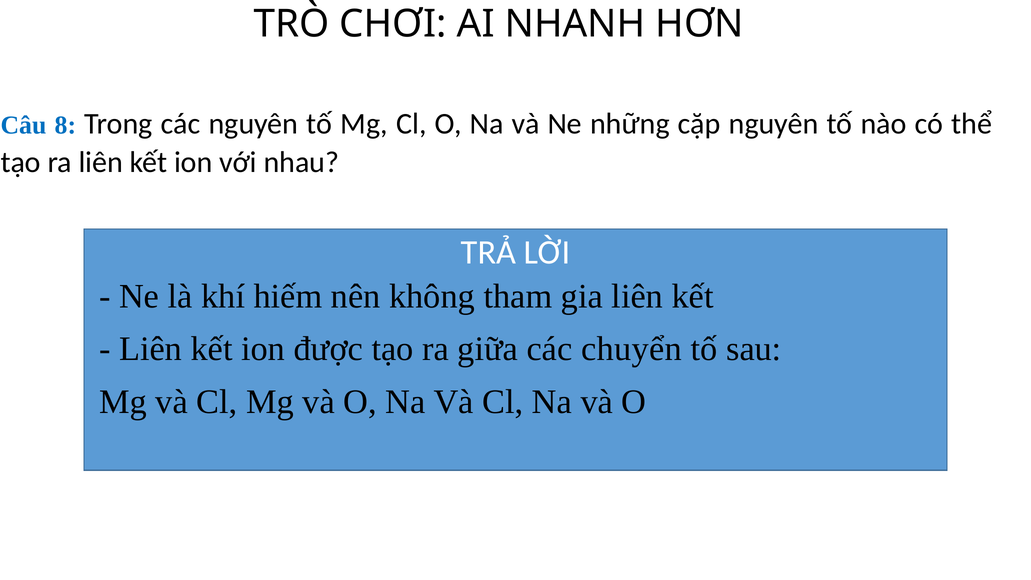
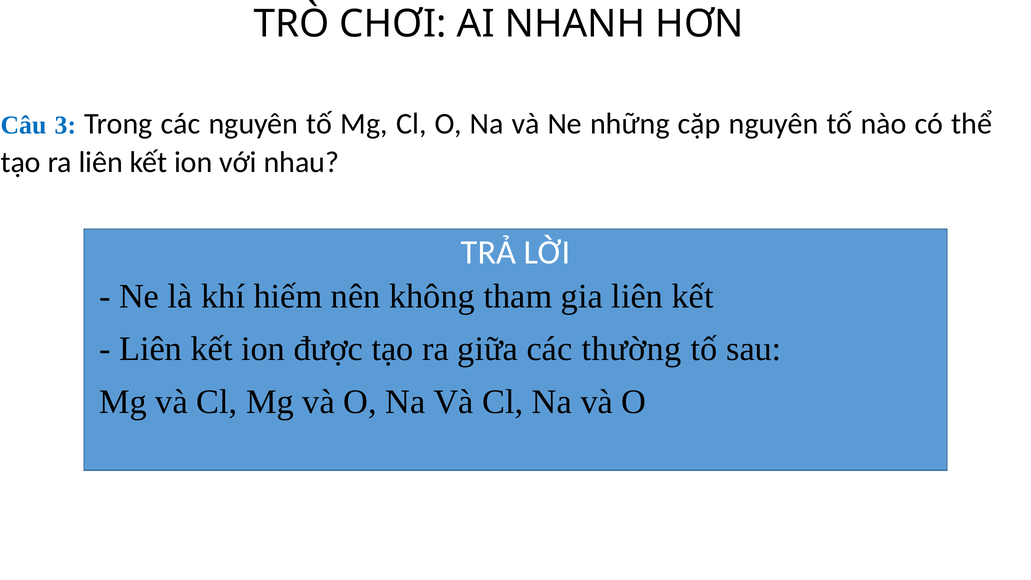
8: 8 -> 3 (65, 125)
chuyển: chuyển -> thường (631, 349)
